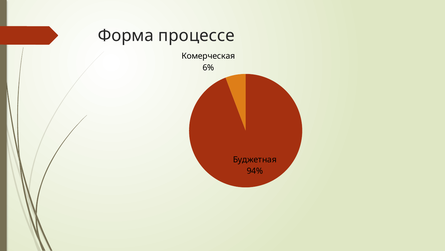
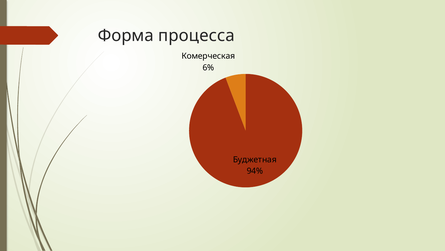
процессе: процессе -> процесса (197, 36)
